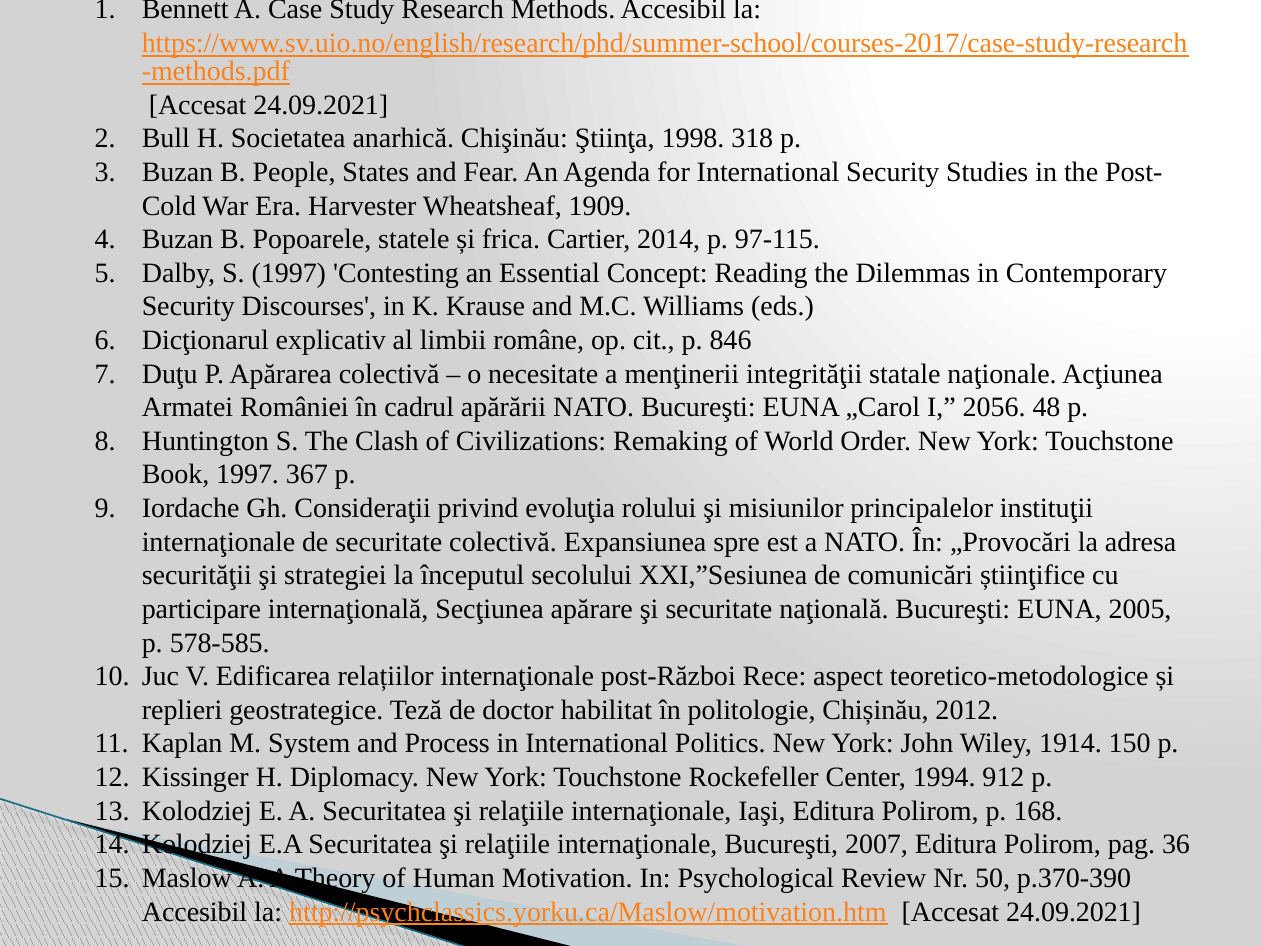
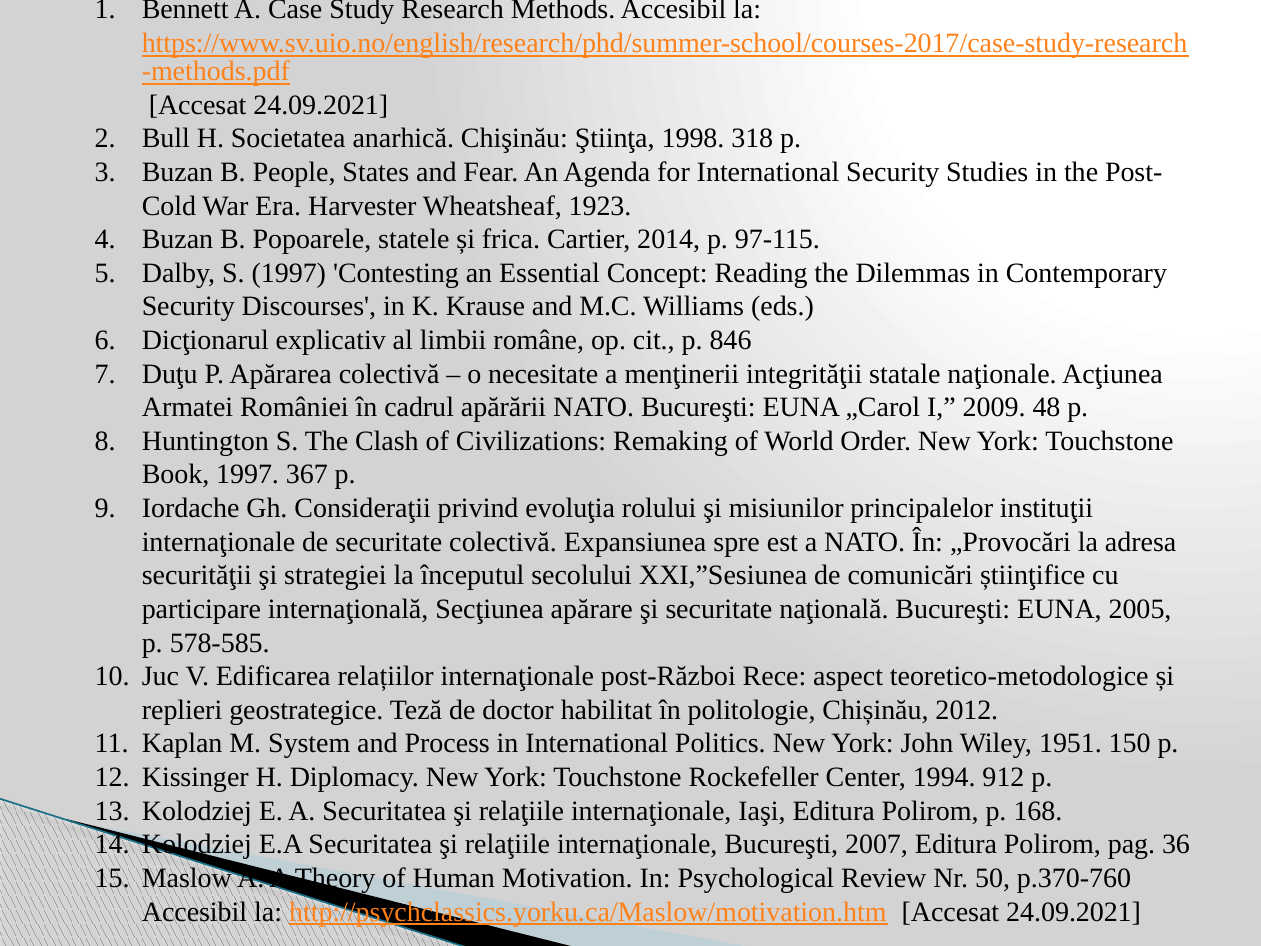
1909: 1909 -> 1923 (600, 206)
2056: 2056 -> 2009 (994, 407)
1914: 1914 -> 1951 (1070, 743)
p.370-390: p.370-390 -> p.370-760 (1074, 878)
